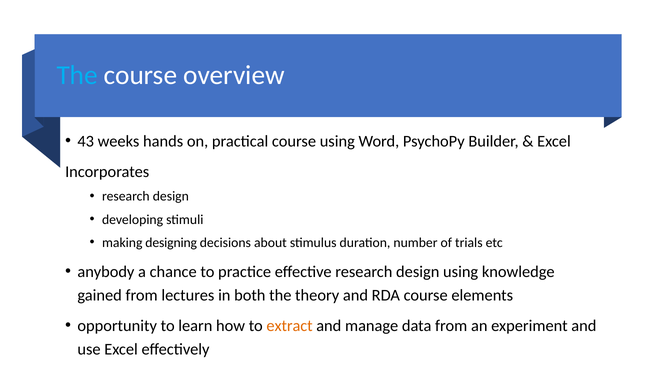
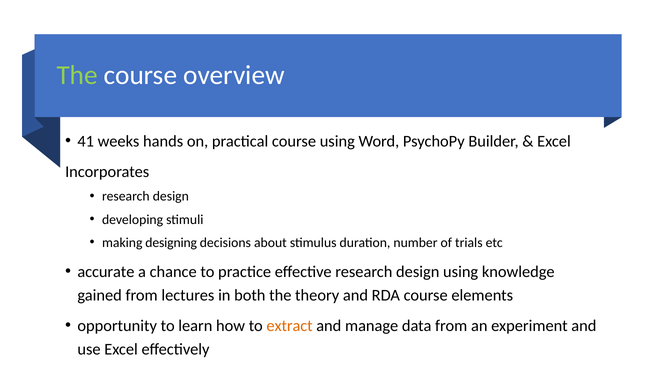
The colour: light blue -> light green (77, 75)
43: 43 -> 41 (86, 141)
anybody: anybody -> accurate (106, 272)
